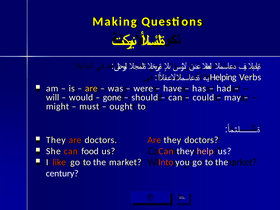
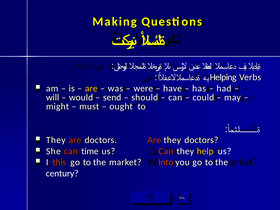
gone: gone -> send (112, 97)
food: food -> time (90, 151)
help colour: pink -> yellow (205, 151)
like: like -> this (59, 162)
